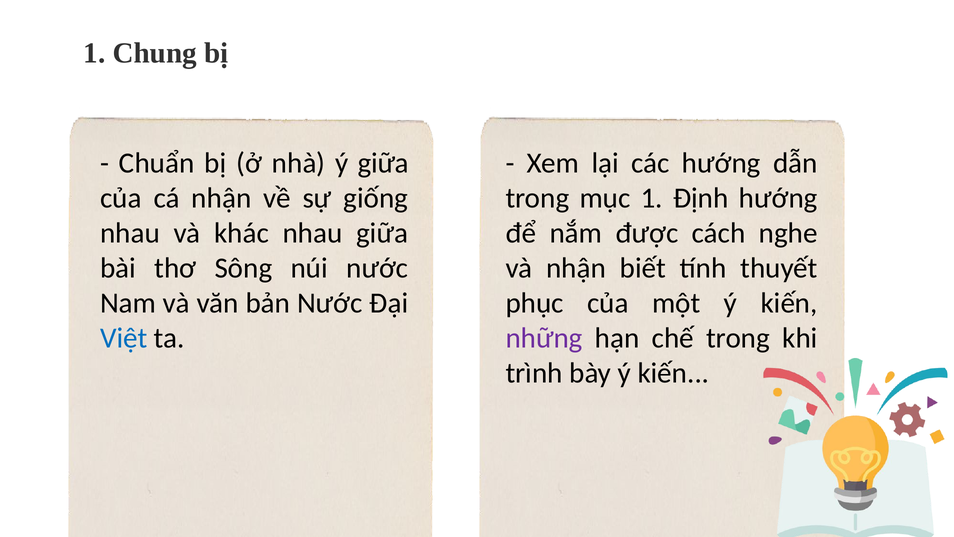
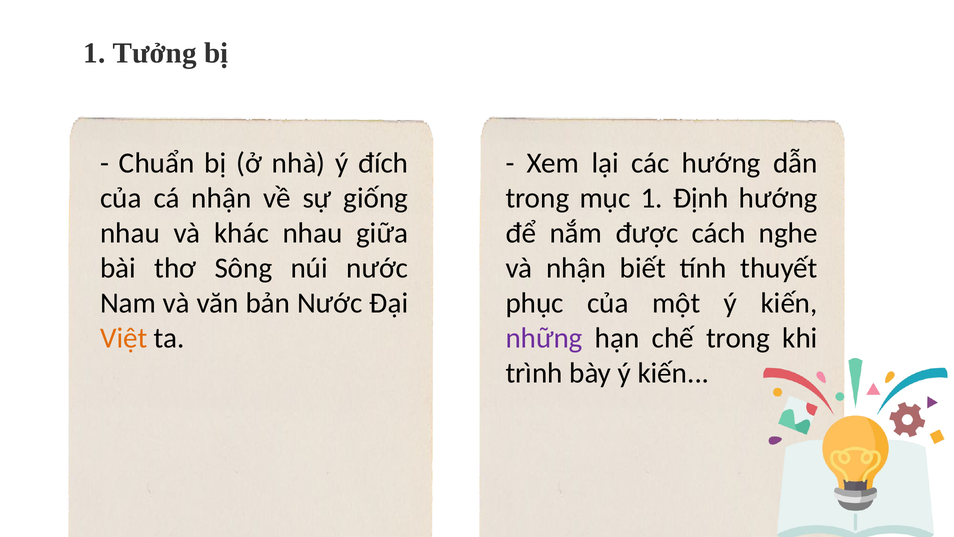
Chung: Chung -> Tưởng (155, 53)
ý giữa: giữa -> đích (383, 163)
Việt colour: blue -> orange (124, 338)
